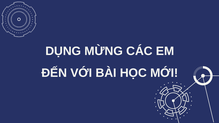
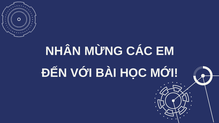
DỤNG: DỤNG -> NHÂN (63, 51)
